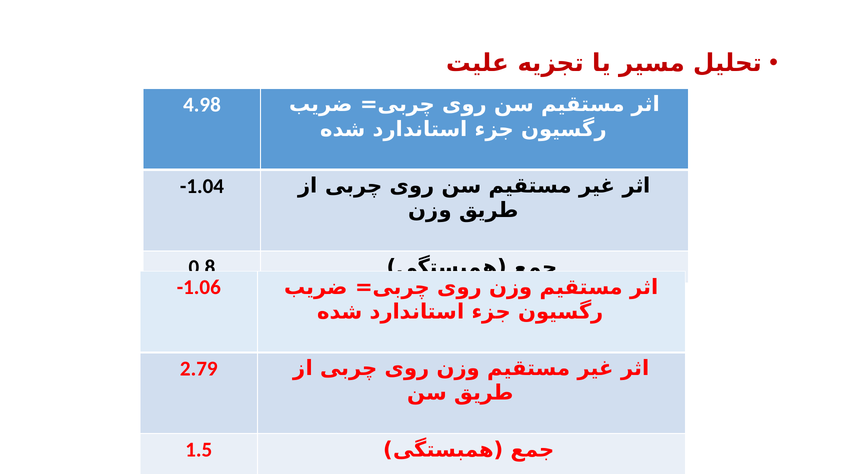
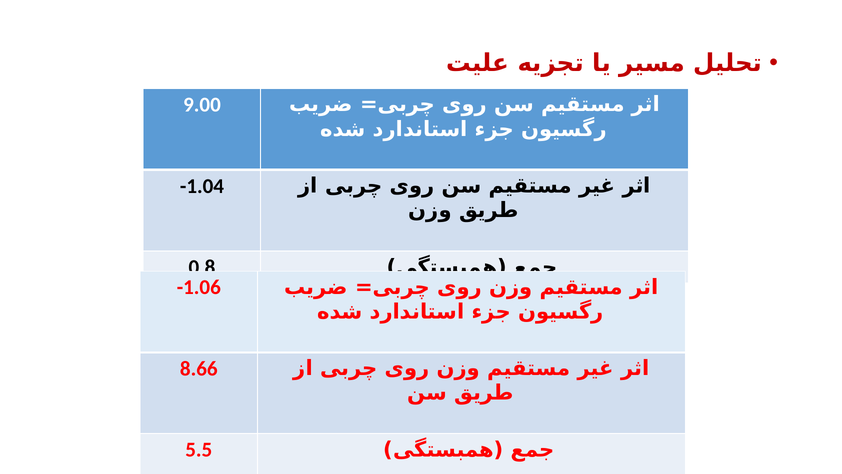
4.98: 4.98 -> 9.00 (202, 105)
2.79: 2.79 -> 8.66 (199, 368)
1.5: 1.5 -> 5.5 (199, 449)
